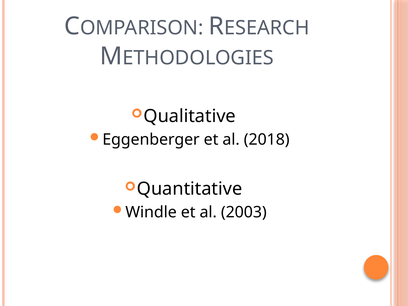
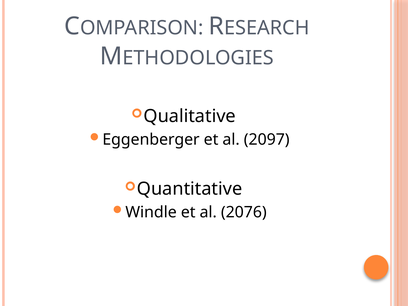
2018: 2018 -> 2097 (267, 140)
2003: 2003 -> 2076 (244, 212)
